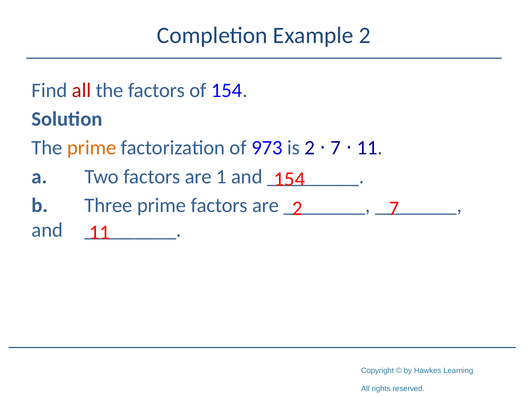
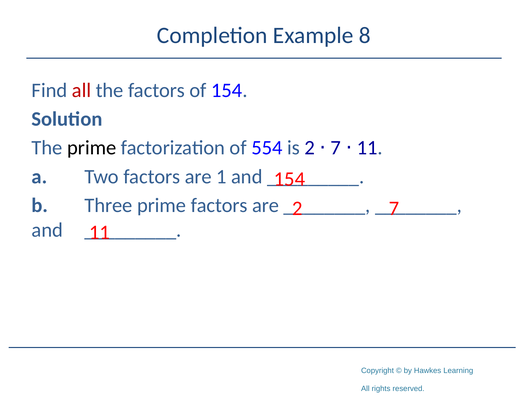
Example 2: 2 -> 8 (365, 35)
prime colour: orange -> black (92, 148)
973: 973 -> 554 (267, 148)
